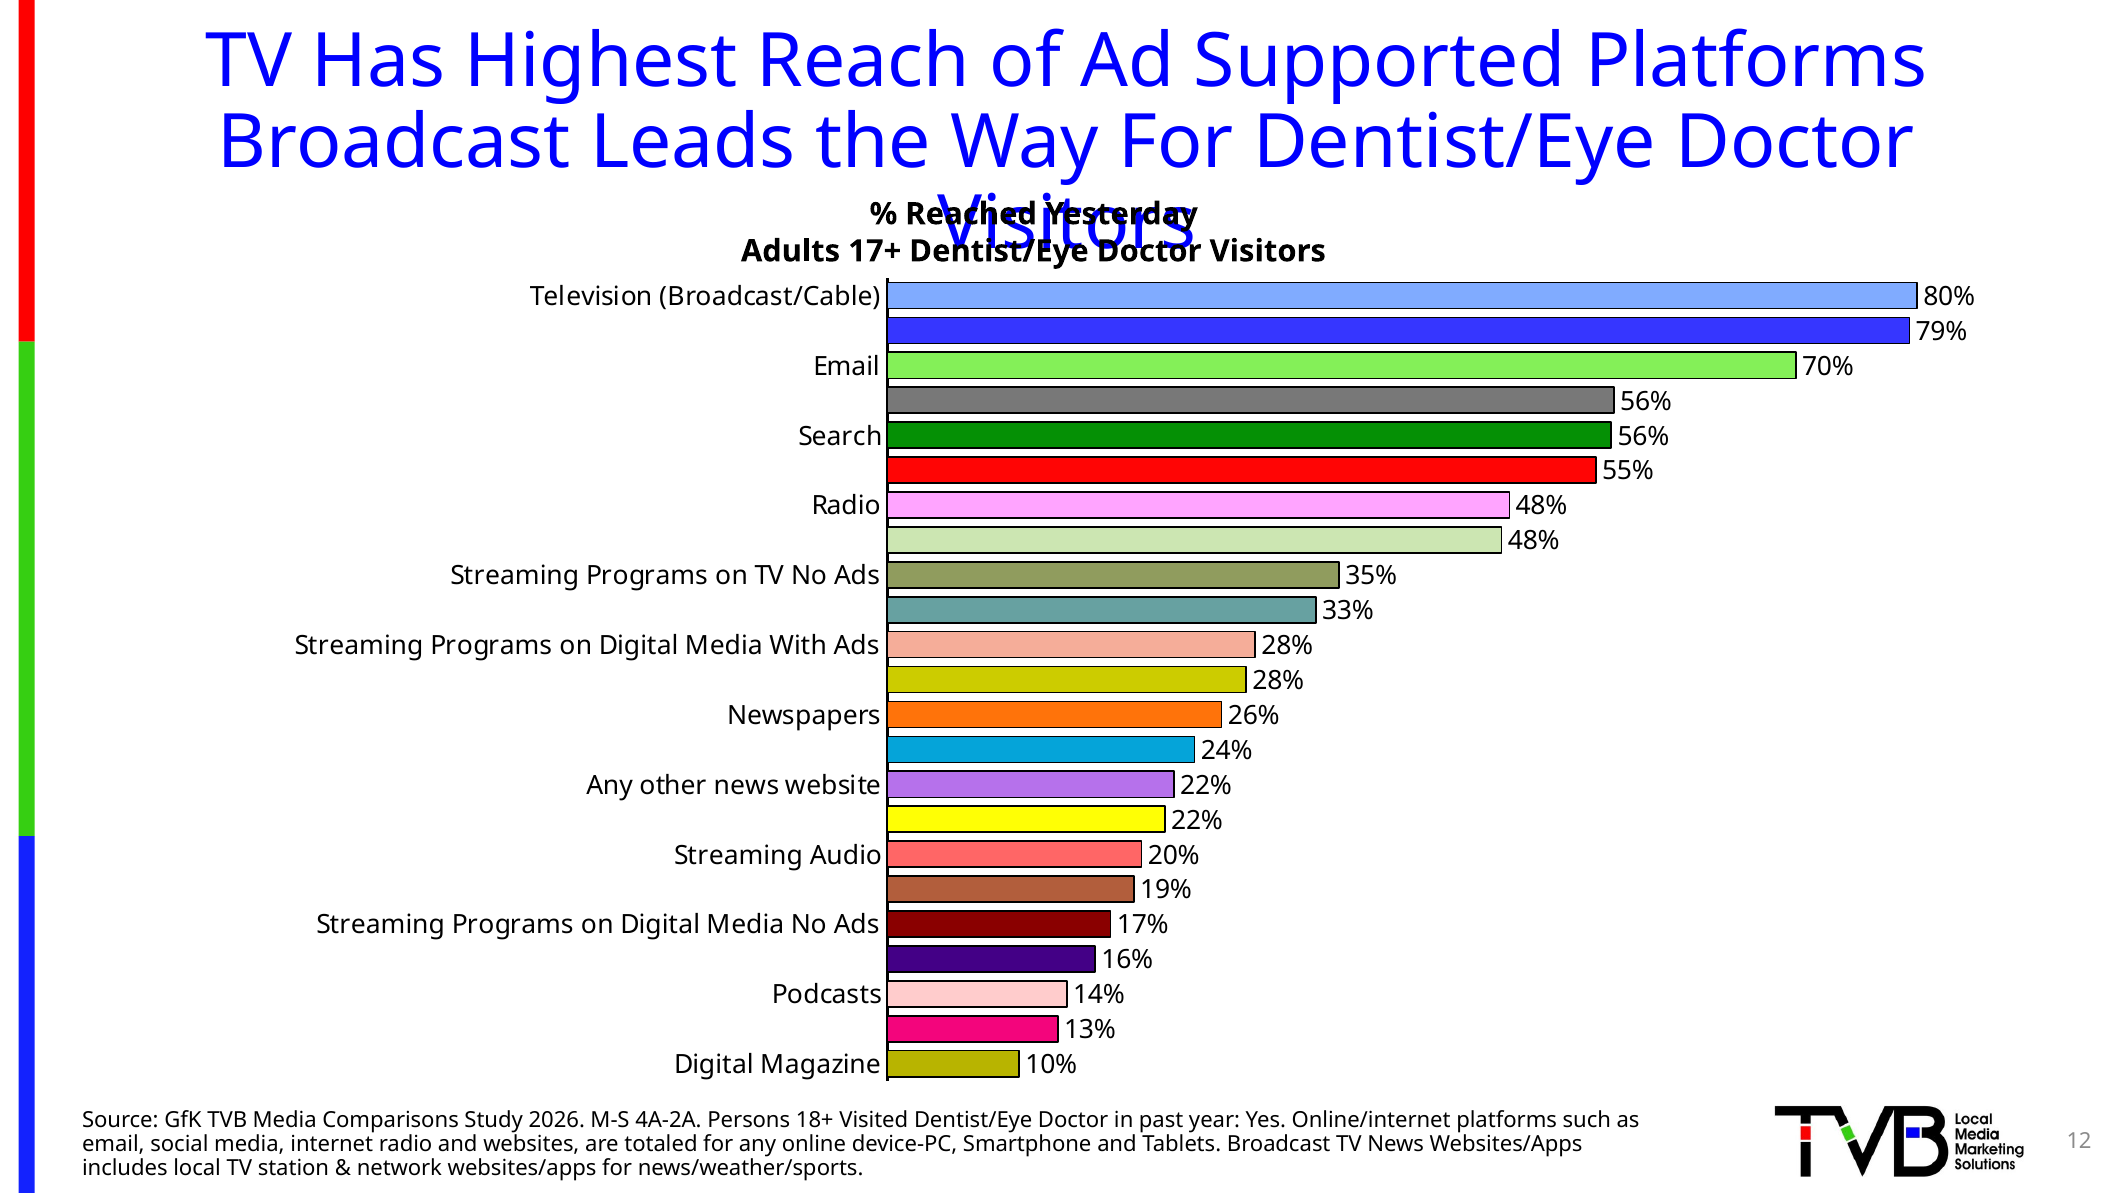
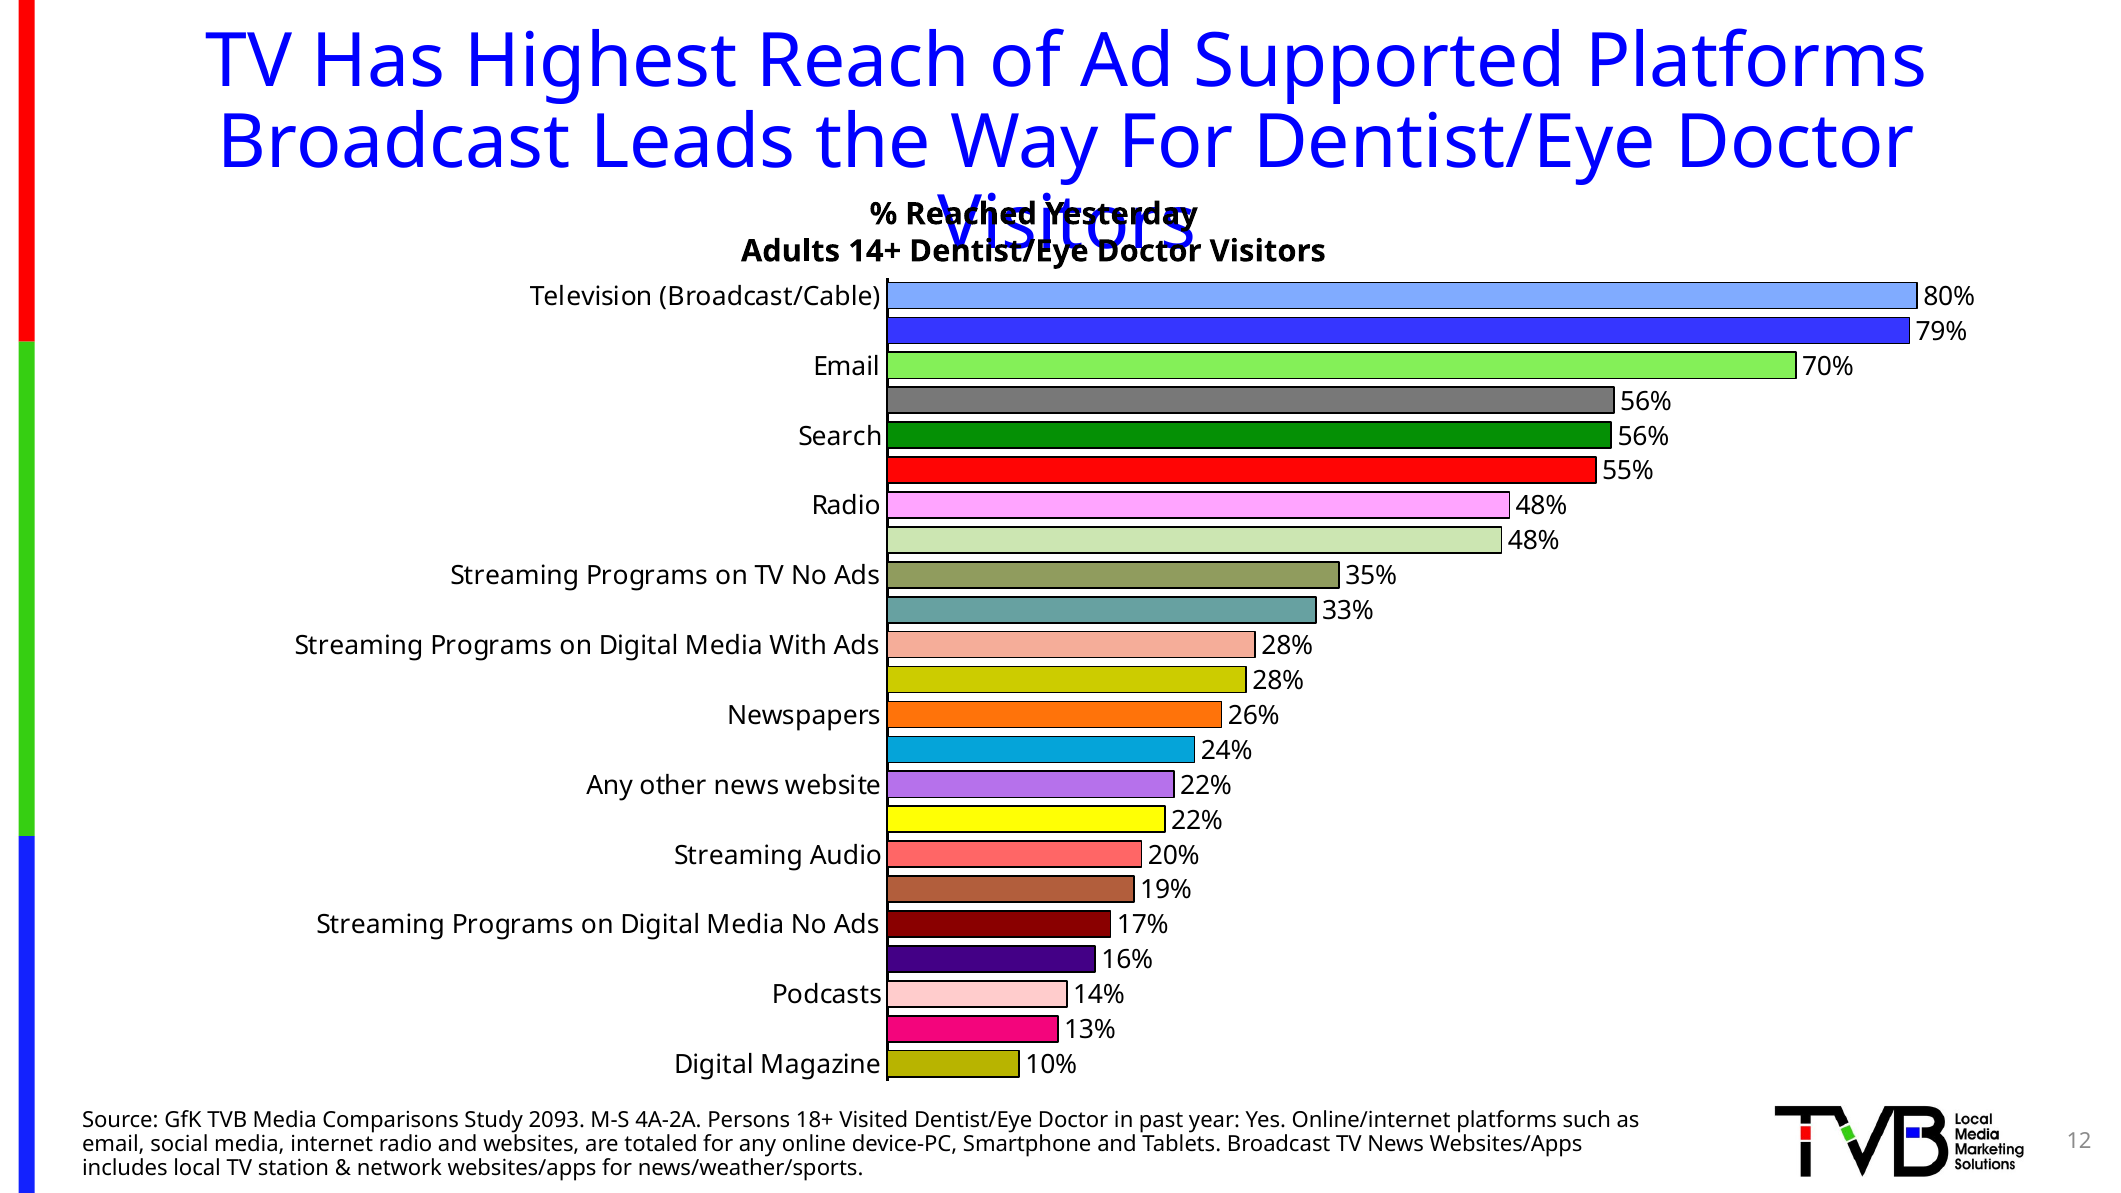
17+: 17+ -> 14+ (875, 251)
2026: 2026 -> 2093 (557, 1121)
